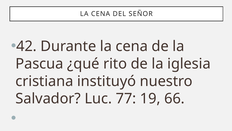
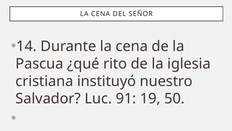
42: 42 -> 14 (26, 46)
77: 77 -> 91 (126, 98)
66: 66 -> 50 (174, 98)
